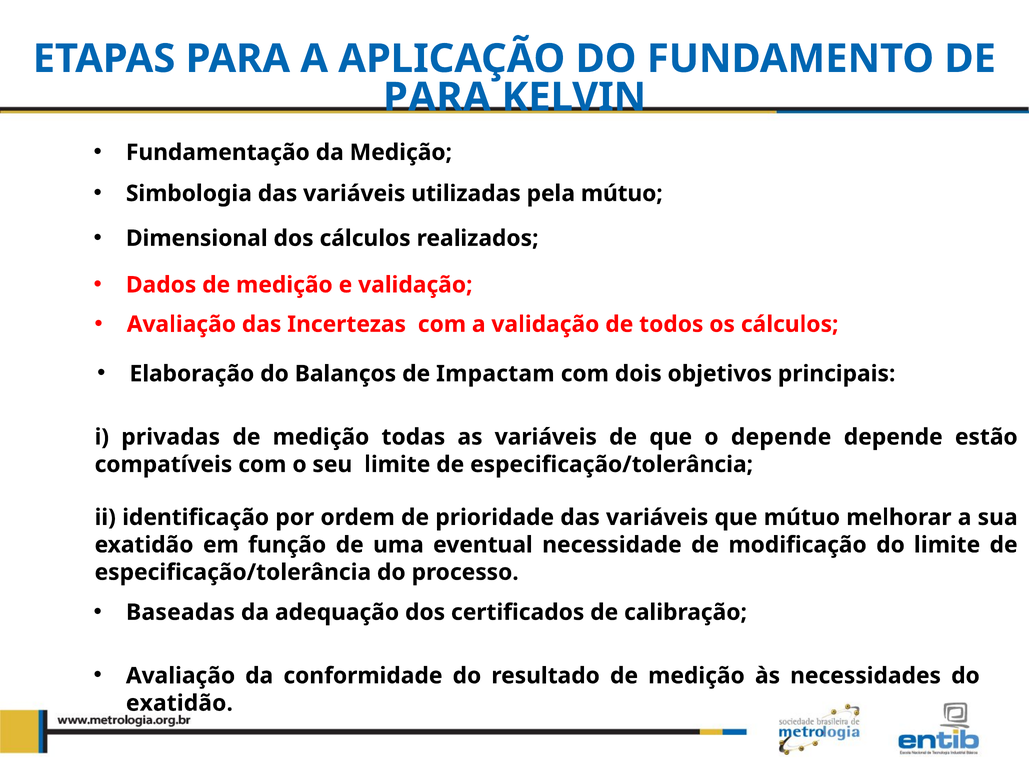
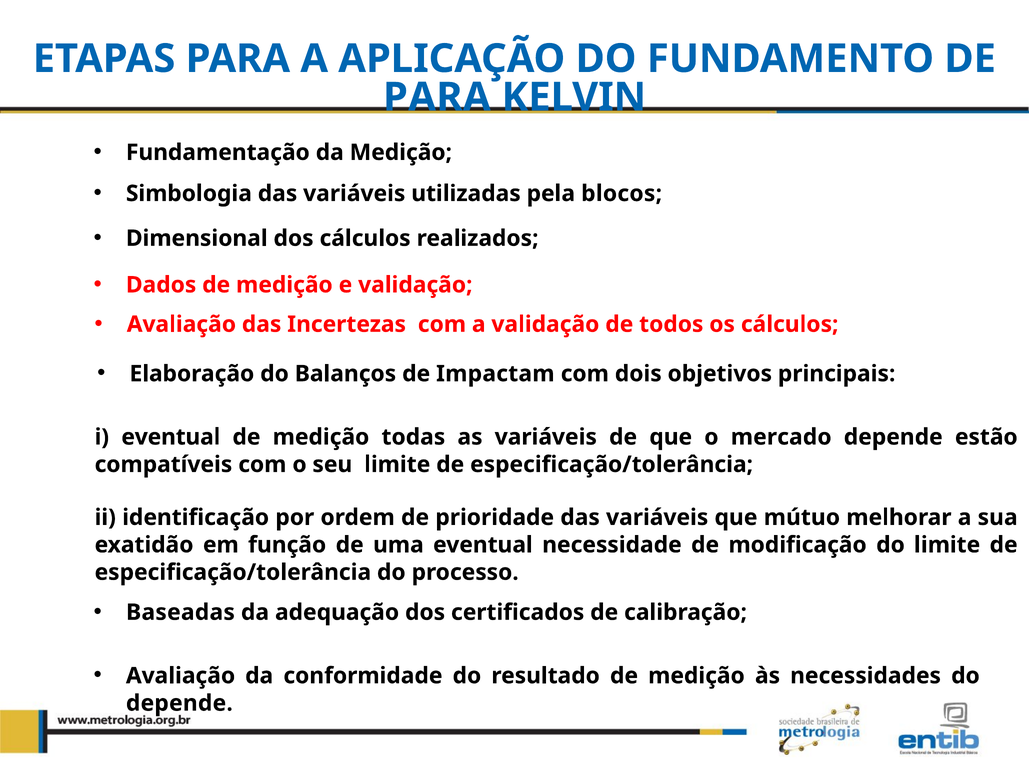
pela mútuo: mútuo -> blocos (622, 193)
i privadas: privadas -> eventual (171, 437)
o depende: depende -> mercado (781, 437)
exatidão: exatidão -> depende (179, 703)
